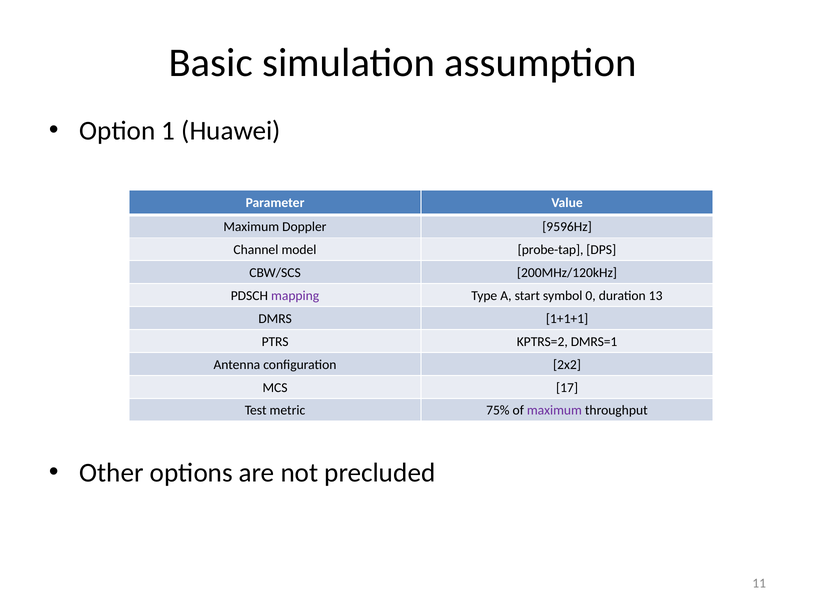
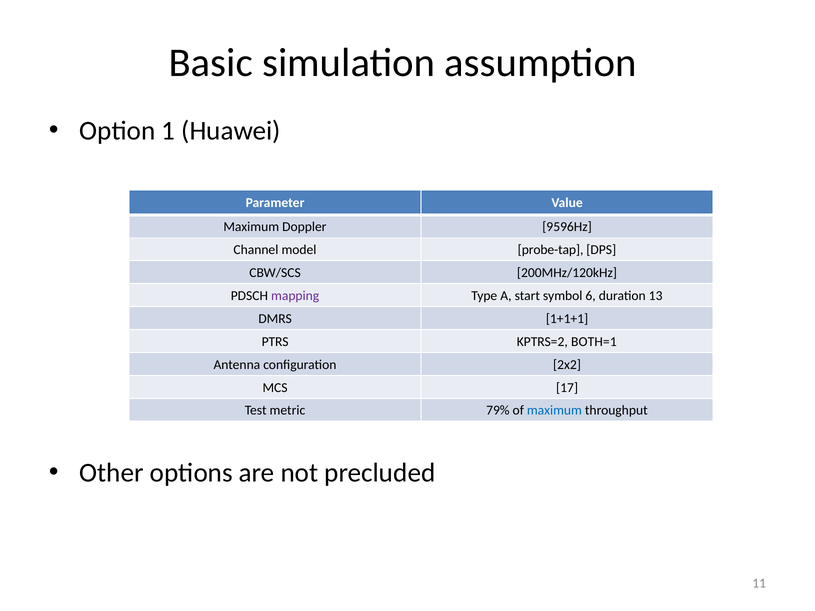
0: 0 -> 6 (591, 296)
DMRS=1: DMRS=1 -> BOTH=1 (594, 342)
75%: 75% -> 79% (498, 411)
maximum colour: purple -> blue (554, 411)
